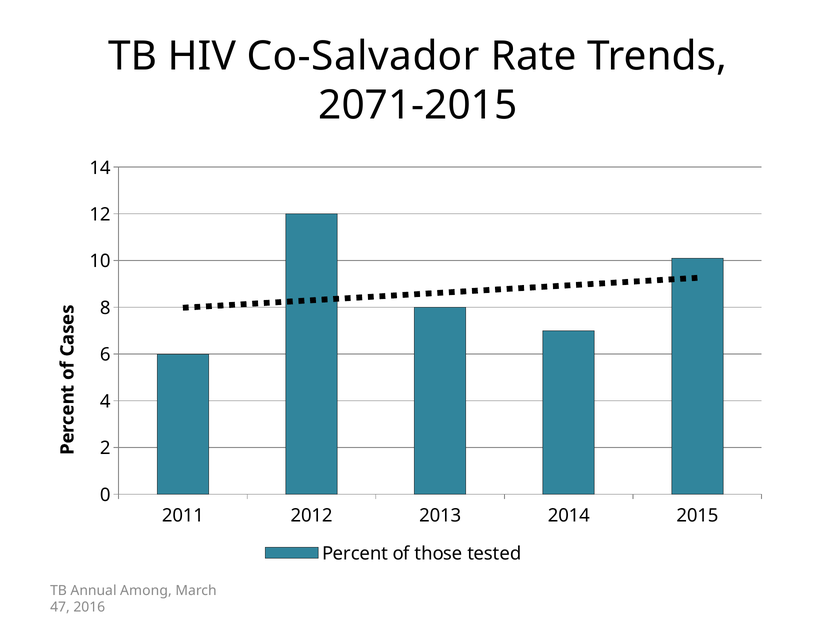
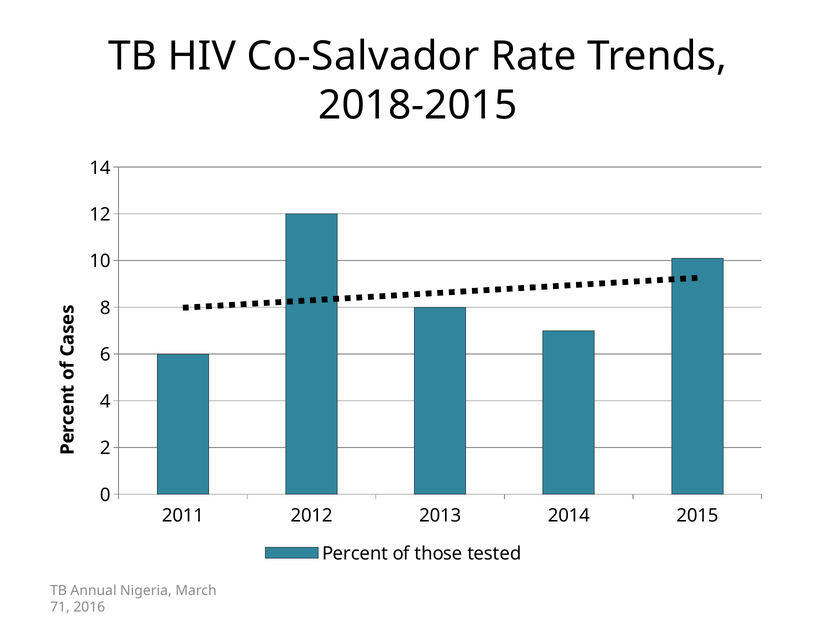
2071-2015: 2071-2015 -> 2018-2015 (418, 105)
Among: Among -> Nigeria (146, 590)
47: 47 -> 71 (60, 607)
